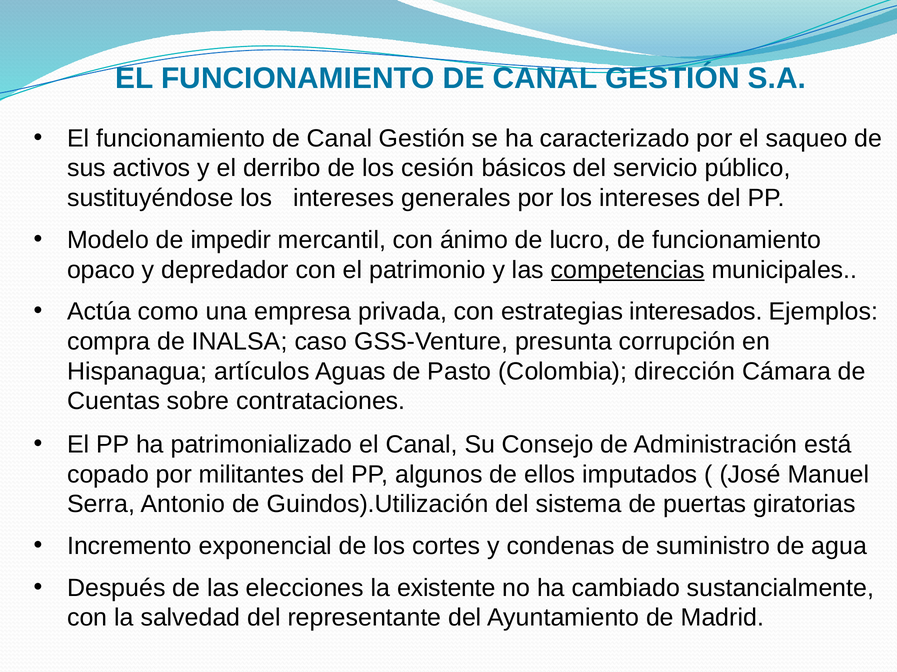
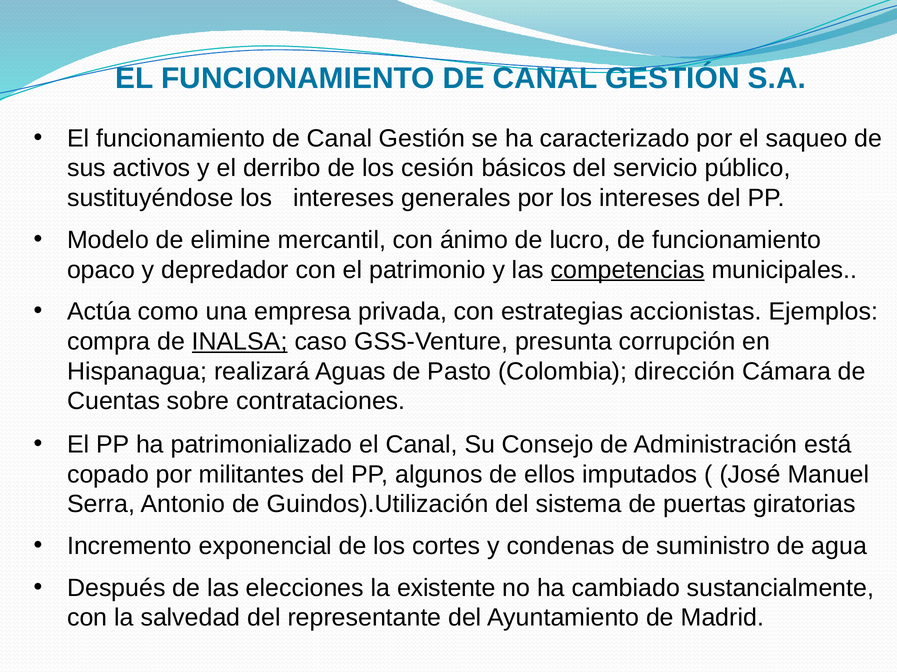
impedir: impedir -> elimine (231, 240)
interesados: interesados -> accionistas (696, 312)
INALSA underline: none -> present (240, 342)
artículos: artículos -> realizará (262, 372)
